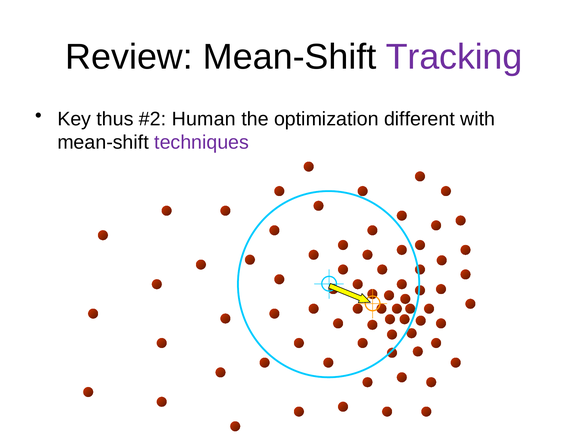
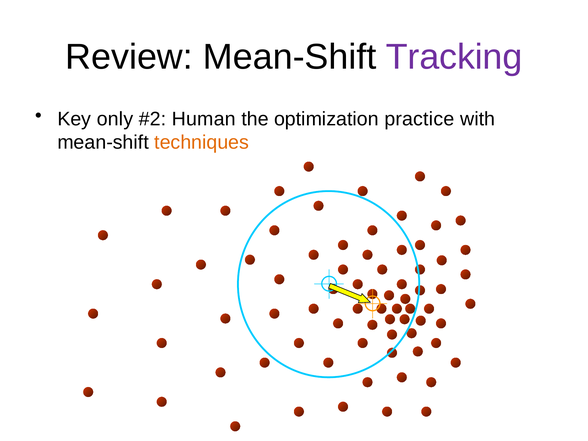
thus: thus -> only (115, 119)
different: different -> practice (419, 119)
techniques colour: purple -> orange (202, 142)
